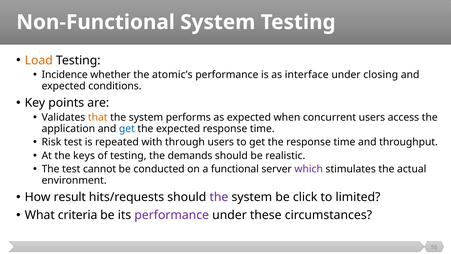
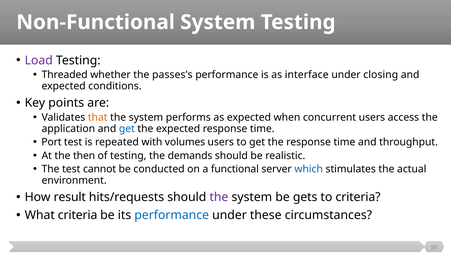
Load colour: orange -> purple (39, 60)
Incidence: Incidence -> Threaded (65, 75)
atomic’s: atomic’s -> passes’s (172, 75)
Risk: Risk -> Port (52, 142)
through: through -> volumes (185, 142)
keys: keys -> then (84, 155)
which colour: purple -> blue (309, 169)
click: click -> gets (305, 197)
to limited: limited -> criteria (358, 197)
performance colour: purple -> blue (172, 215)
